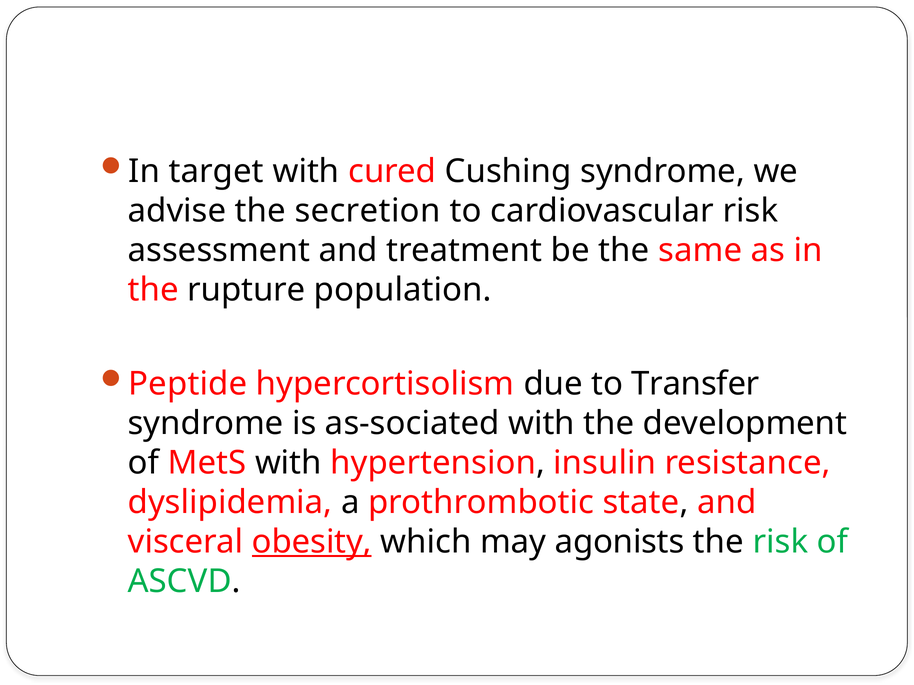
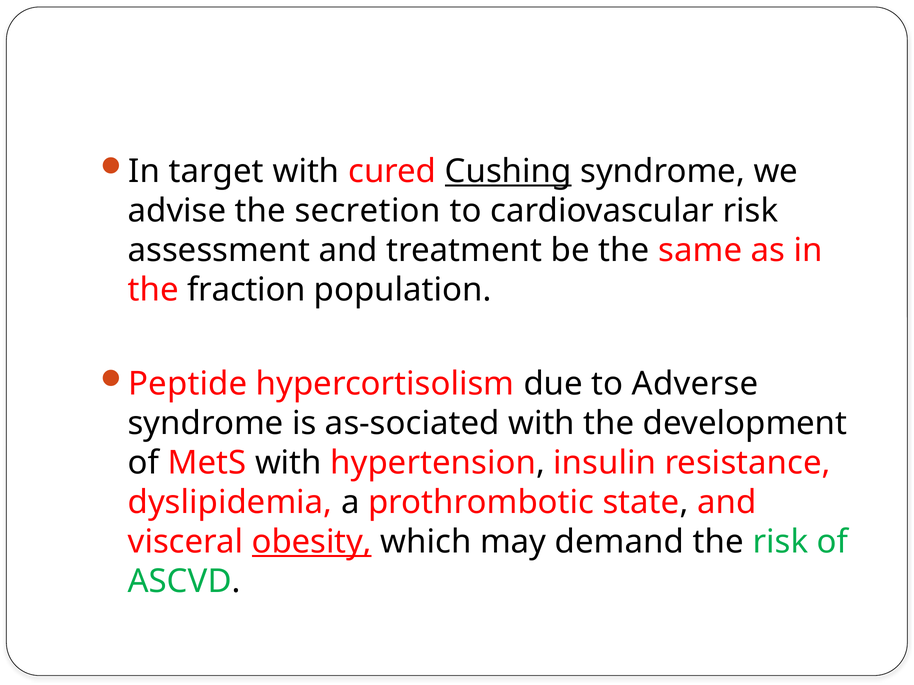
Cushing underline: none -> present (508, 171)
rupture: rupture -> fraction (246, 290)
Transfer: Transfer -> Adverse (695, 384)
agonists: agonists -> demand (620, 542)
